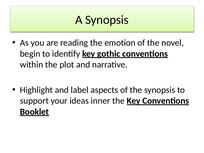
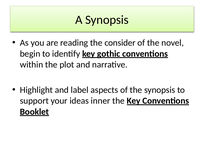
emotion: emotion -> consider (120, 43)
